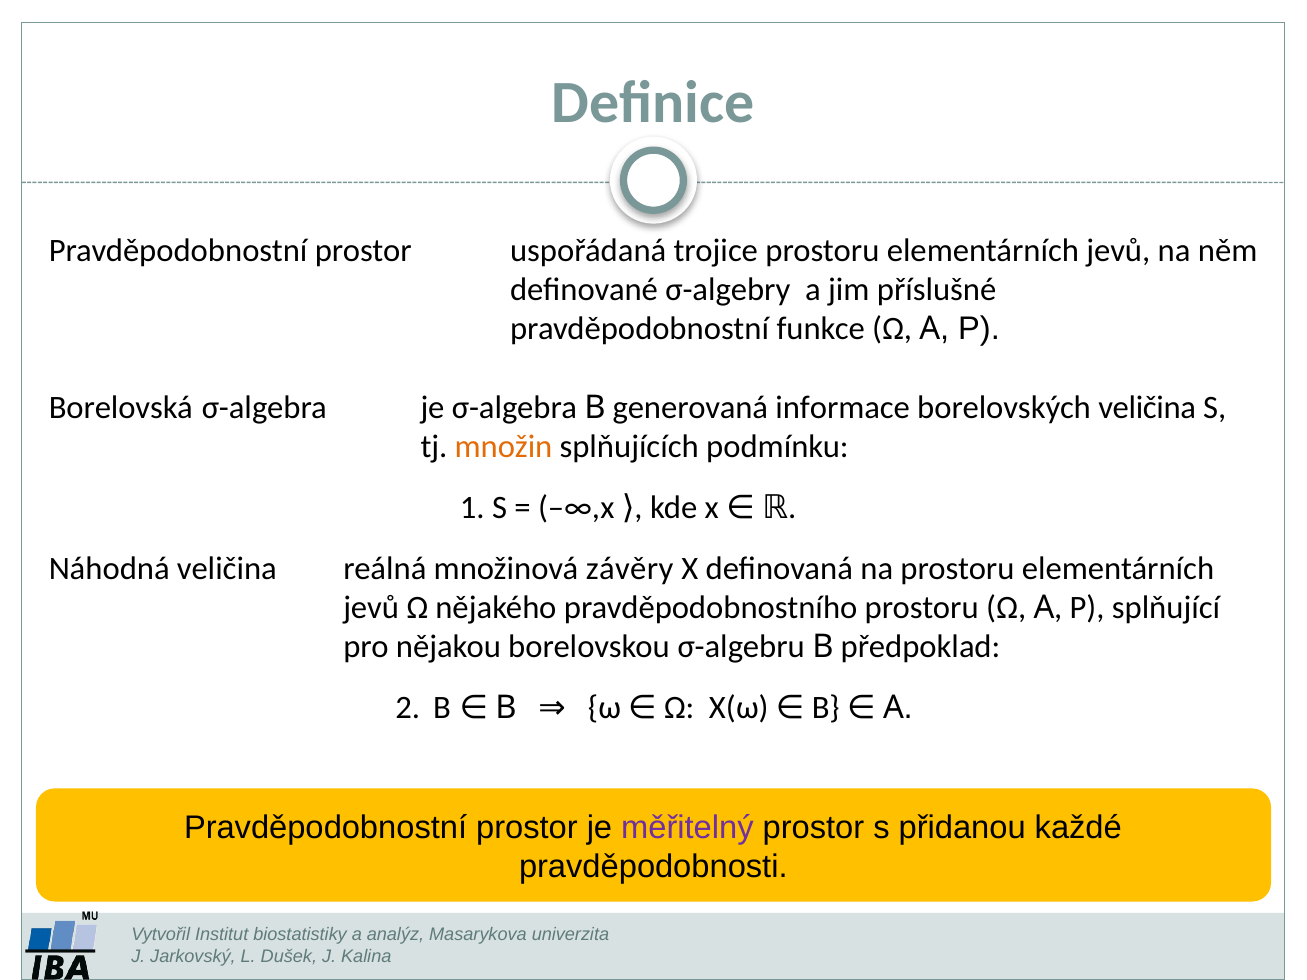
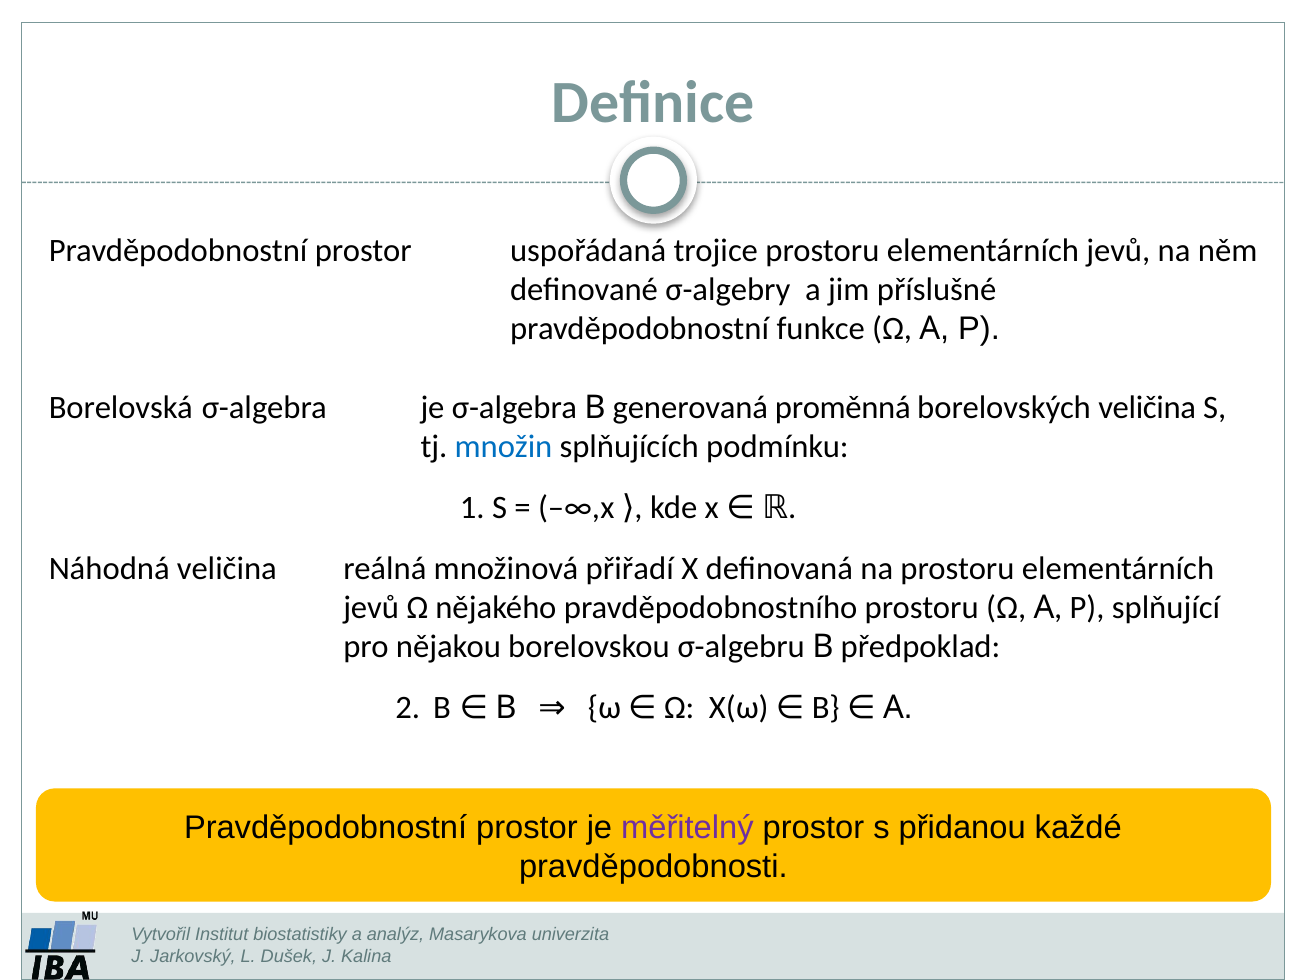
informace: informace -> proměnná (843, 408)
množin colour: orange -> blue (504, 447)
závěry: závěry -> přiřadí (630, 569)
